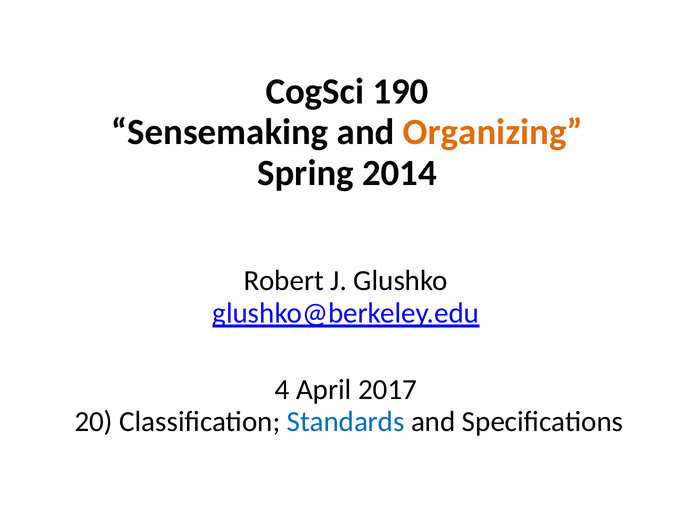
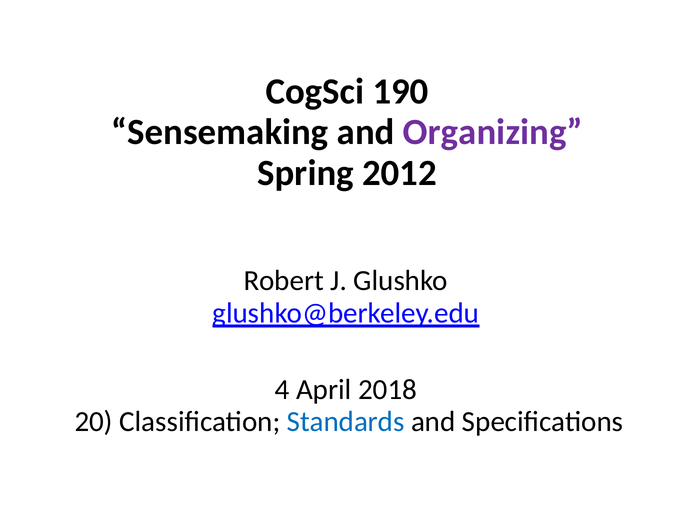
Organizing colour: orange -> purple (493, 132)
2014: 2014 -> 2012 (399, 173)
2017: 2017 -> 2018 (388, 389)
